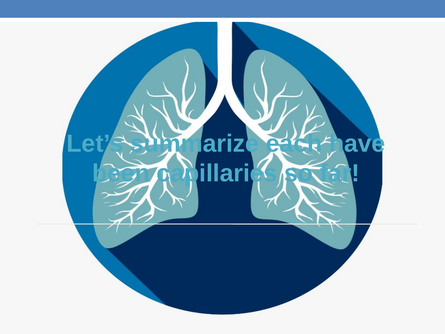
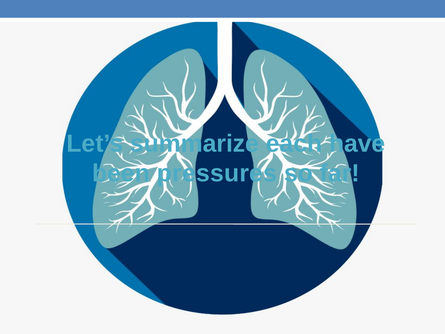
capillaries: capillaries -> pressures (217, 173)
